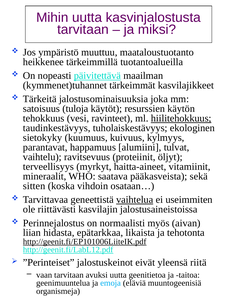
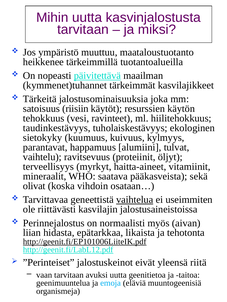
tuloja: tuloja -> riisiin (75, 109)
hiilitehokkuus underline: present -> none (181, 119)
sitten: sitten -> olivat (34, 186)
